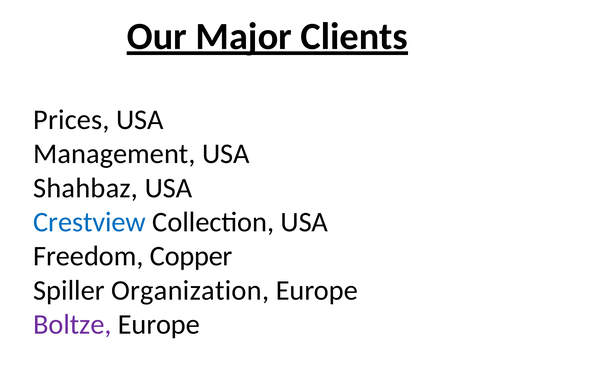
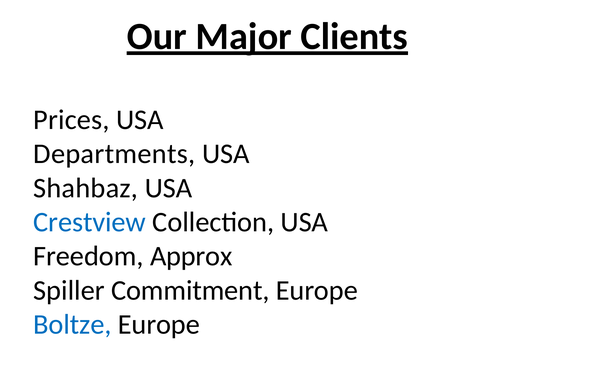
Management: Management -> Departments (114, 154)
Copper: Copper -> Approx (191, 256)
Organization: Organization -> Commitment (190, 290)
Boltze colour: purple -> blue (72, 324)
